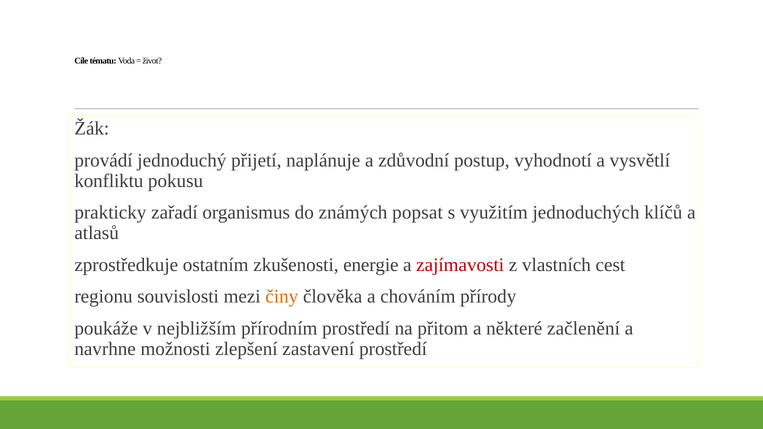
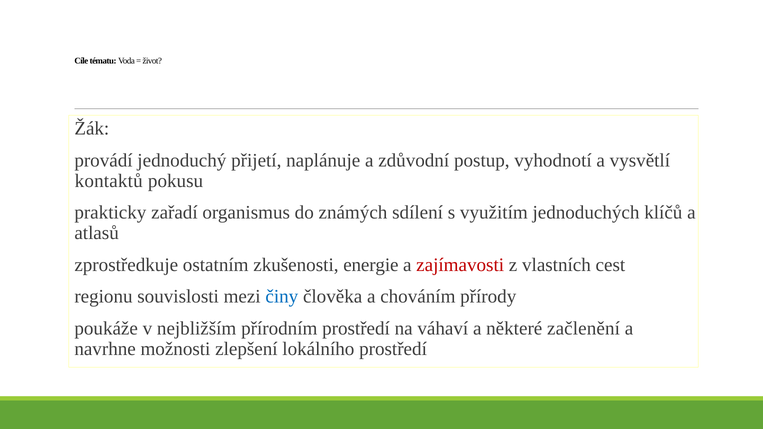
konfliktu: konfliktu -> kontaktů (109, 181)
popsat: popsat -> sdílení (418, 213)
činy colour: orange -> blue (282, 297)
přitom: přitom -> váhaví (443, 328)
zastavení: zastavení -> lokálního (318, 349)
